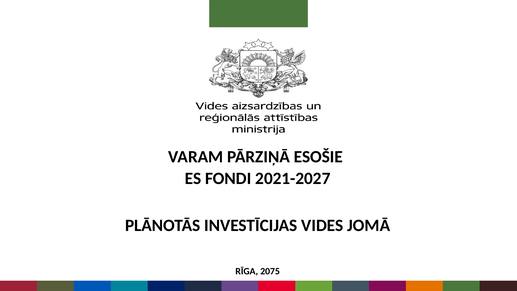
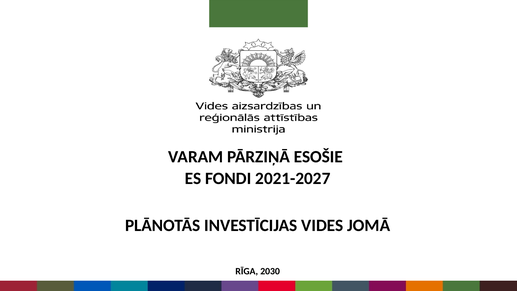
2075: 2075 -> 2030 (270, 271)
